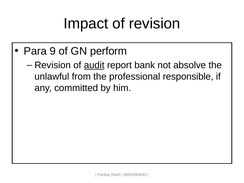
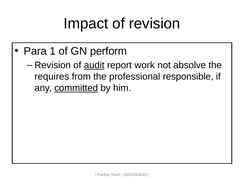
9: 9 -> 1 (53, 51)
bank: bank -> work (145, 65)
unlawful: unlawful -> requires (52, 77)
committed underline: none -> present (76, 88)
